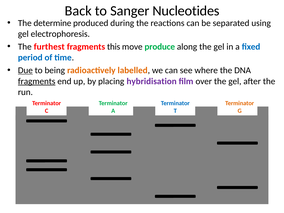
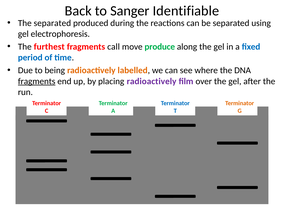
Nucleotides: Nucleotides -> Identifiable (186, 11)
The determine: determine -> separated (52, 23)
this: this -> call (114, 47)
Due underline: present -> none (25, 70)
placing hybridisation: hybridisation -> radioactively (152, 81)
